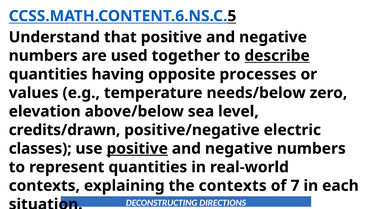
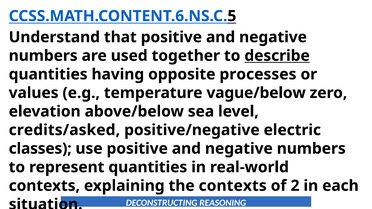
needs/below: needs/below -> vague/below (256, 93)
credits/drawn: credits/drawn -> credits/asked (64, 130)
positive underline: present -> none (137, 149)
7: 7 -> 2 (295, 186)
DIRECTIONS: DIRECTIONS -> REASONING (223, 203)
